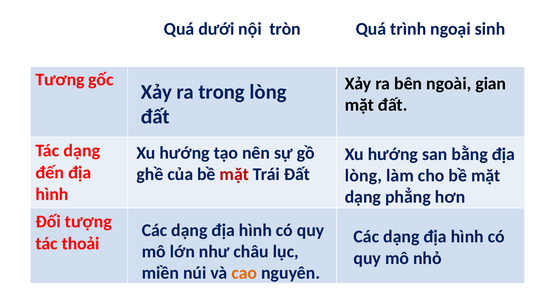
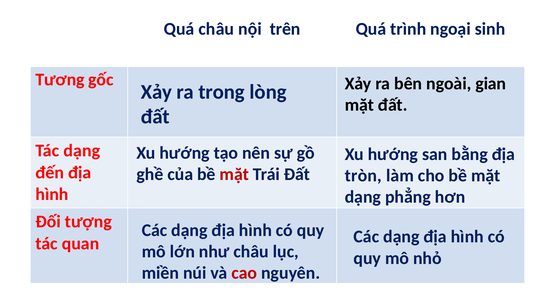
Quá dưới: dưới -> châu (216, 29)
tròn: tròn -> trên (285, 29)
lòng: lòng -> tròn (363, 175)
thoải: thoải -> quan (81, 243)
cao colour: orange -> red (244, 273)
